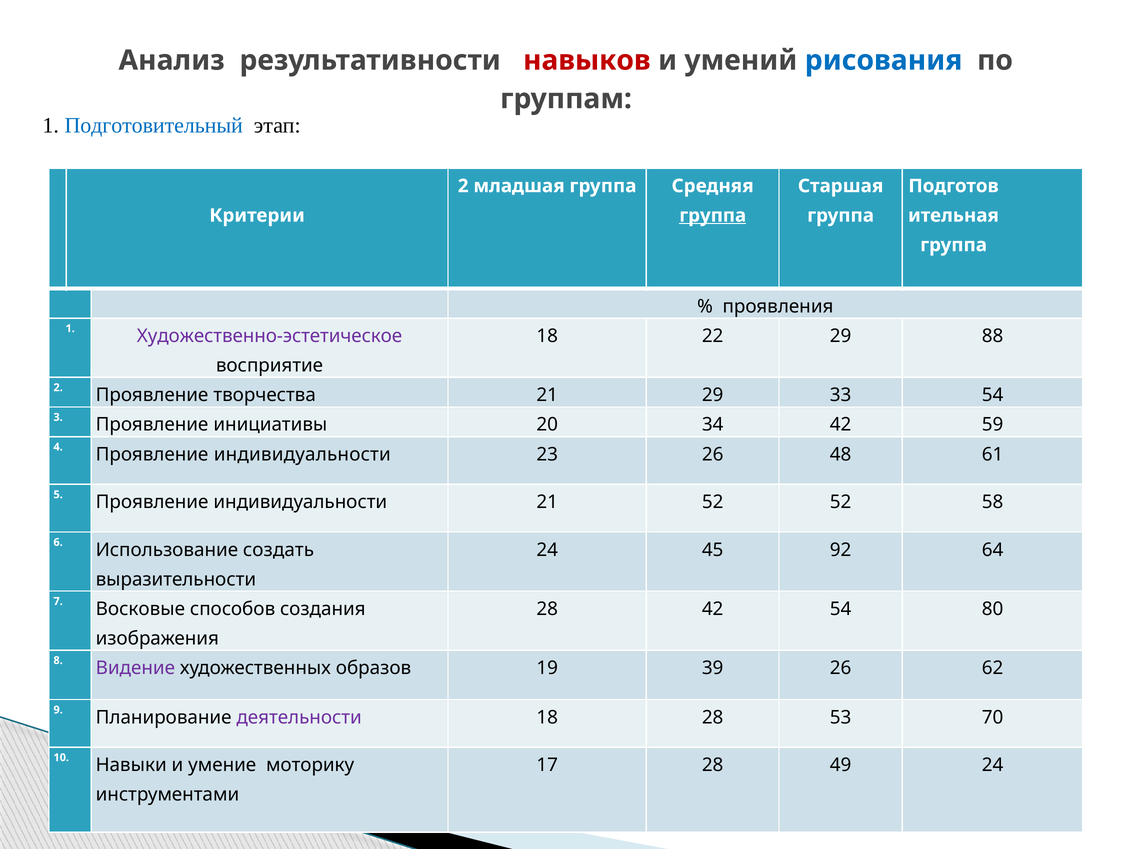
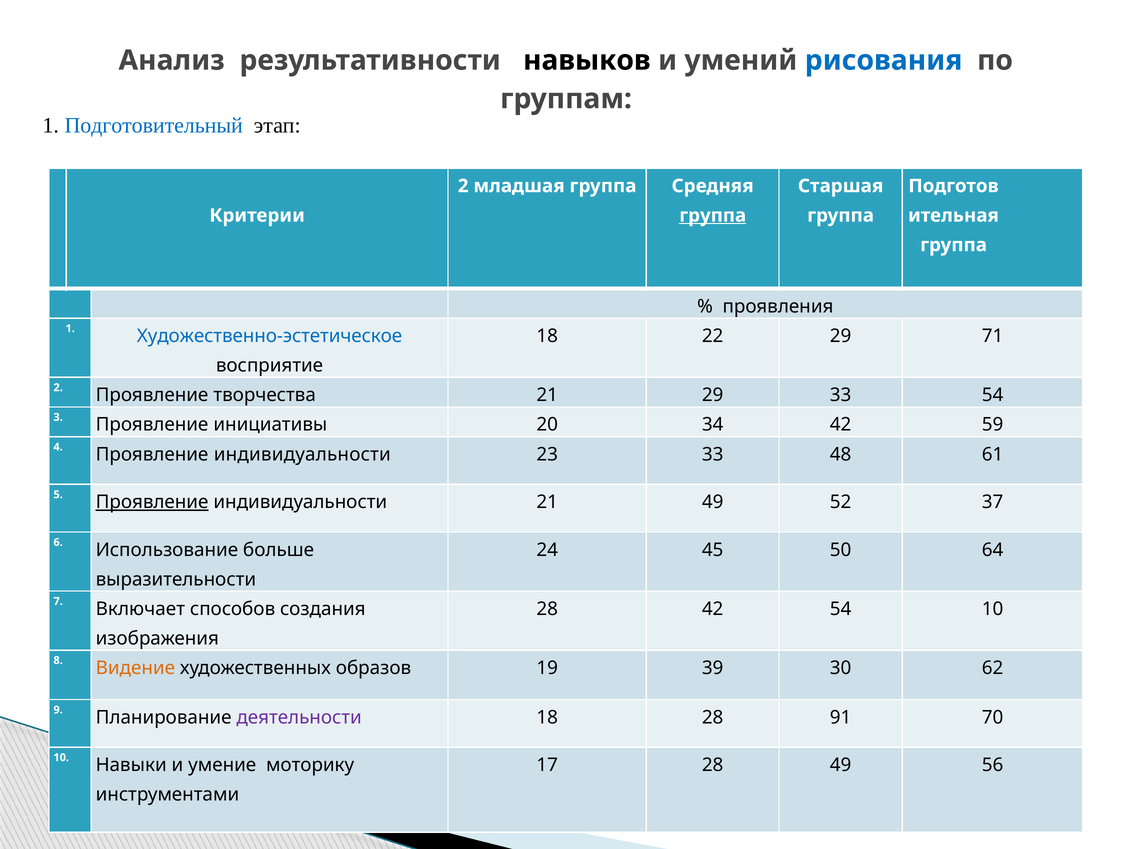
навыков colour: red -> black (587, 60)
Художественно-эстетическое colour: purple -> blue (270, 336)
88: 88 -> 71 (993, 336)
23 26: 26 -> 33 (713, 454)
Проявление underline: none -> present (152, 502)
21 52: 52 -> 49 (713, 502)
58: 58 -> 37 (993, 502)
создать: создать -> больше (279, 550)
92: 92 -> 50 (841, 550)
Восковые: Восковые -> Включает (140, 609)
54 80: 80 -> 10 (993, 609)
Видение colour: purple -> orange (135, 668)
39 26: 26 -> 30 (841, 668)
53: 53 -> 91 (841, 717)
49 24: 24 -> 56 (993, 765)
